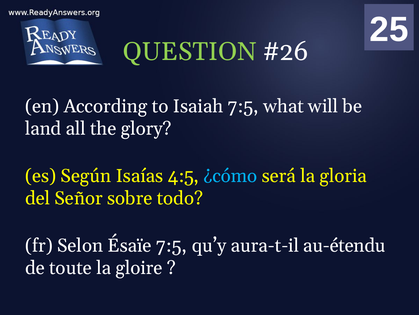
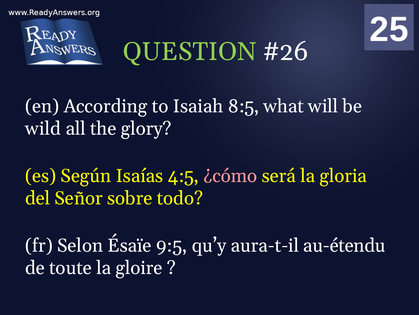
Isaiah 7:5: 7:5 -> 8:5 (243, 106)
land: land -> wild (43, 128)
¿cómo colour: light blue -> pink (230, 175)
Ésaïe 7:5: 7:5 -> 9:5 (172, 245)
